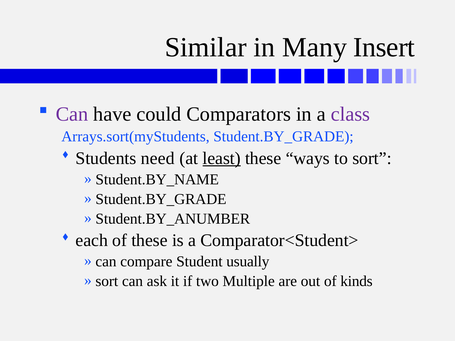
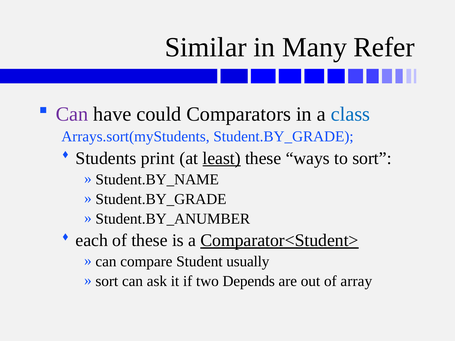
Insert: Insert -> Refer (384, 48)
class colour: purple -> blue (350, 114)
need: need -> print (158, 158)
Comparator<Student> underline: none -> present (280, 241)
Multiple: Multiple -> Depends (249, 281)
kinds: kinds -> array (356, 281)
